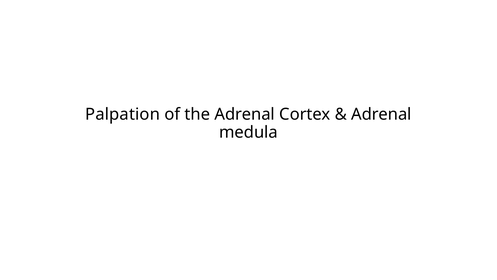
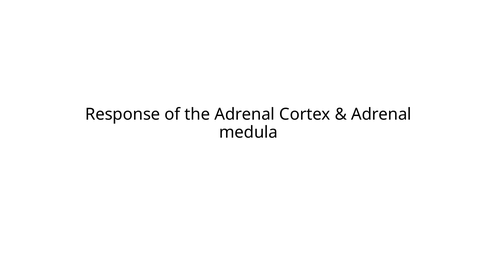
Palpation: Palpation -> Response (123, 114)
